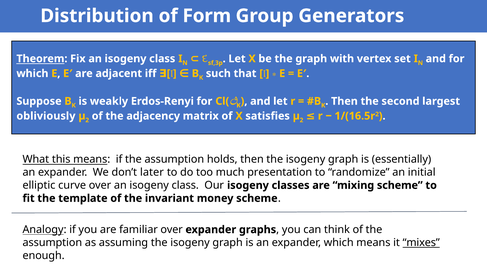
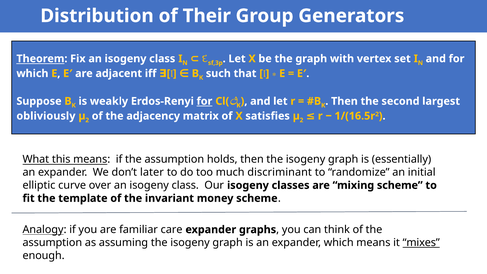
Form: Form -> Their (207, 16)
for underline: none -> present (204, 101)
presentation: presentation -> discriminant (280, 172)
familiar over: over -> care (172, 230)
